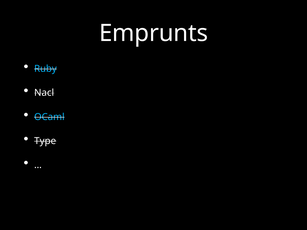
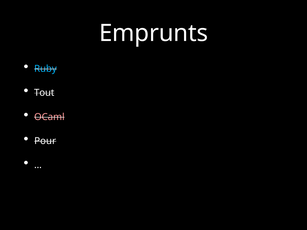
Nacl: Nacl -> Tout (44, 93)
OCaml colour: light blue -> pink (49, 117)
Type: Type -> Pour (45, 141)
